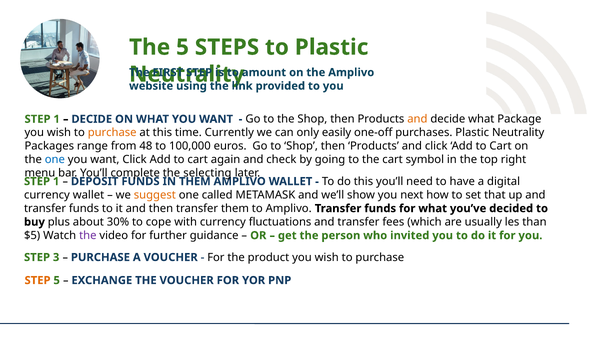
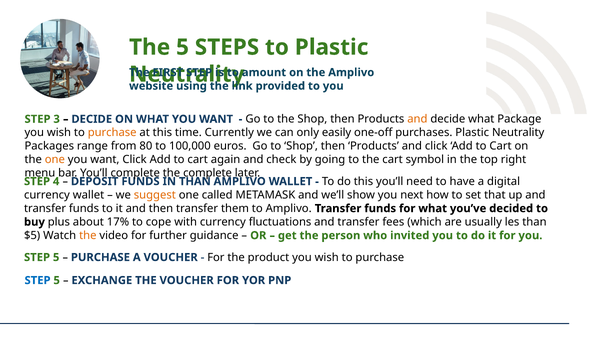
1: 1 -> 3 (57, 119)
48: 48 -> 80 (146, 146)
one colour: blue -> orange (55, 160)
the selecting: selecting -> complete (208, 173)
1: 1 -> 4 (56, 181)
IN THEM: THEM -> THAN (195, 181)
30%: 30% -> 17% (118, 222)
the colour: purple -> orange (88, 236)
3: 3 -> 5 (56, 257)
STEP colour: orange -> blue (38, 280)
